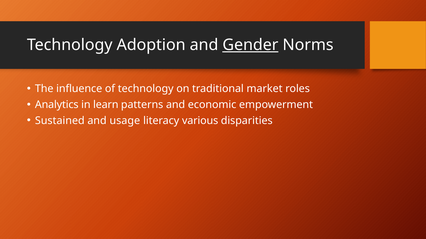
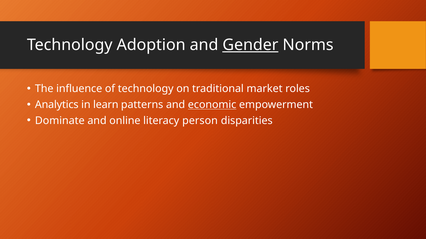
economic underline: none -> present (212, 105)
Sustained: Sustained -> Dominate (60, 121)
usage: usage -> online (125, 121)
various: various -> person (200, 121)
